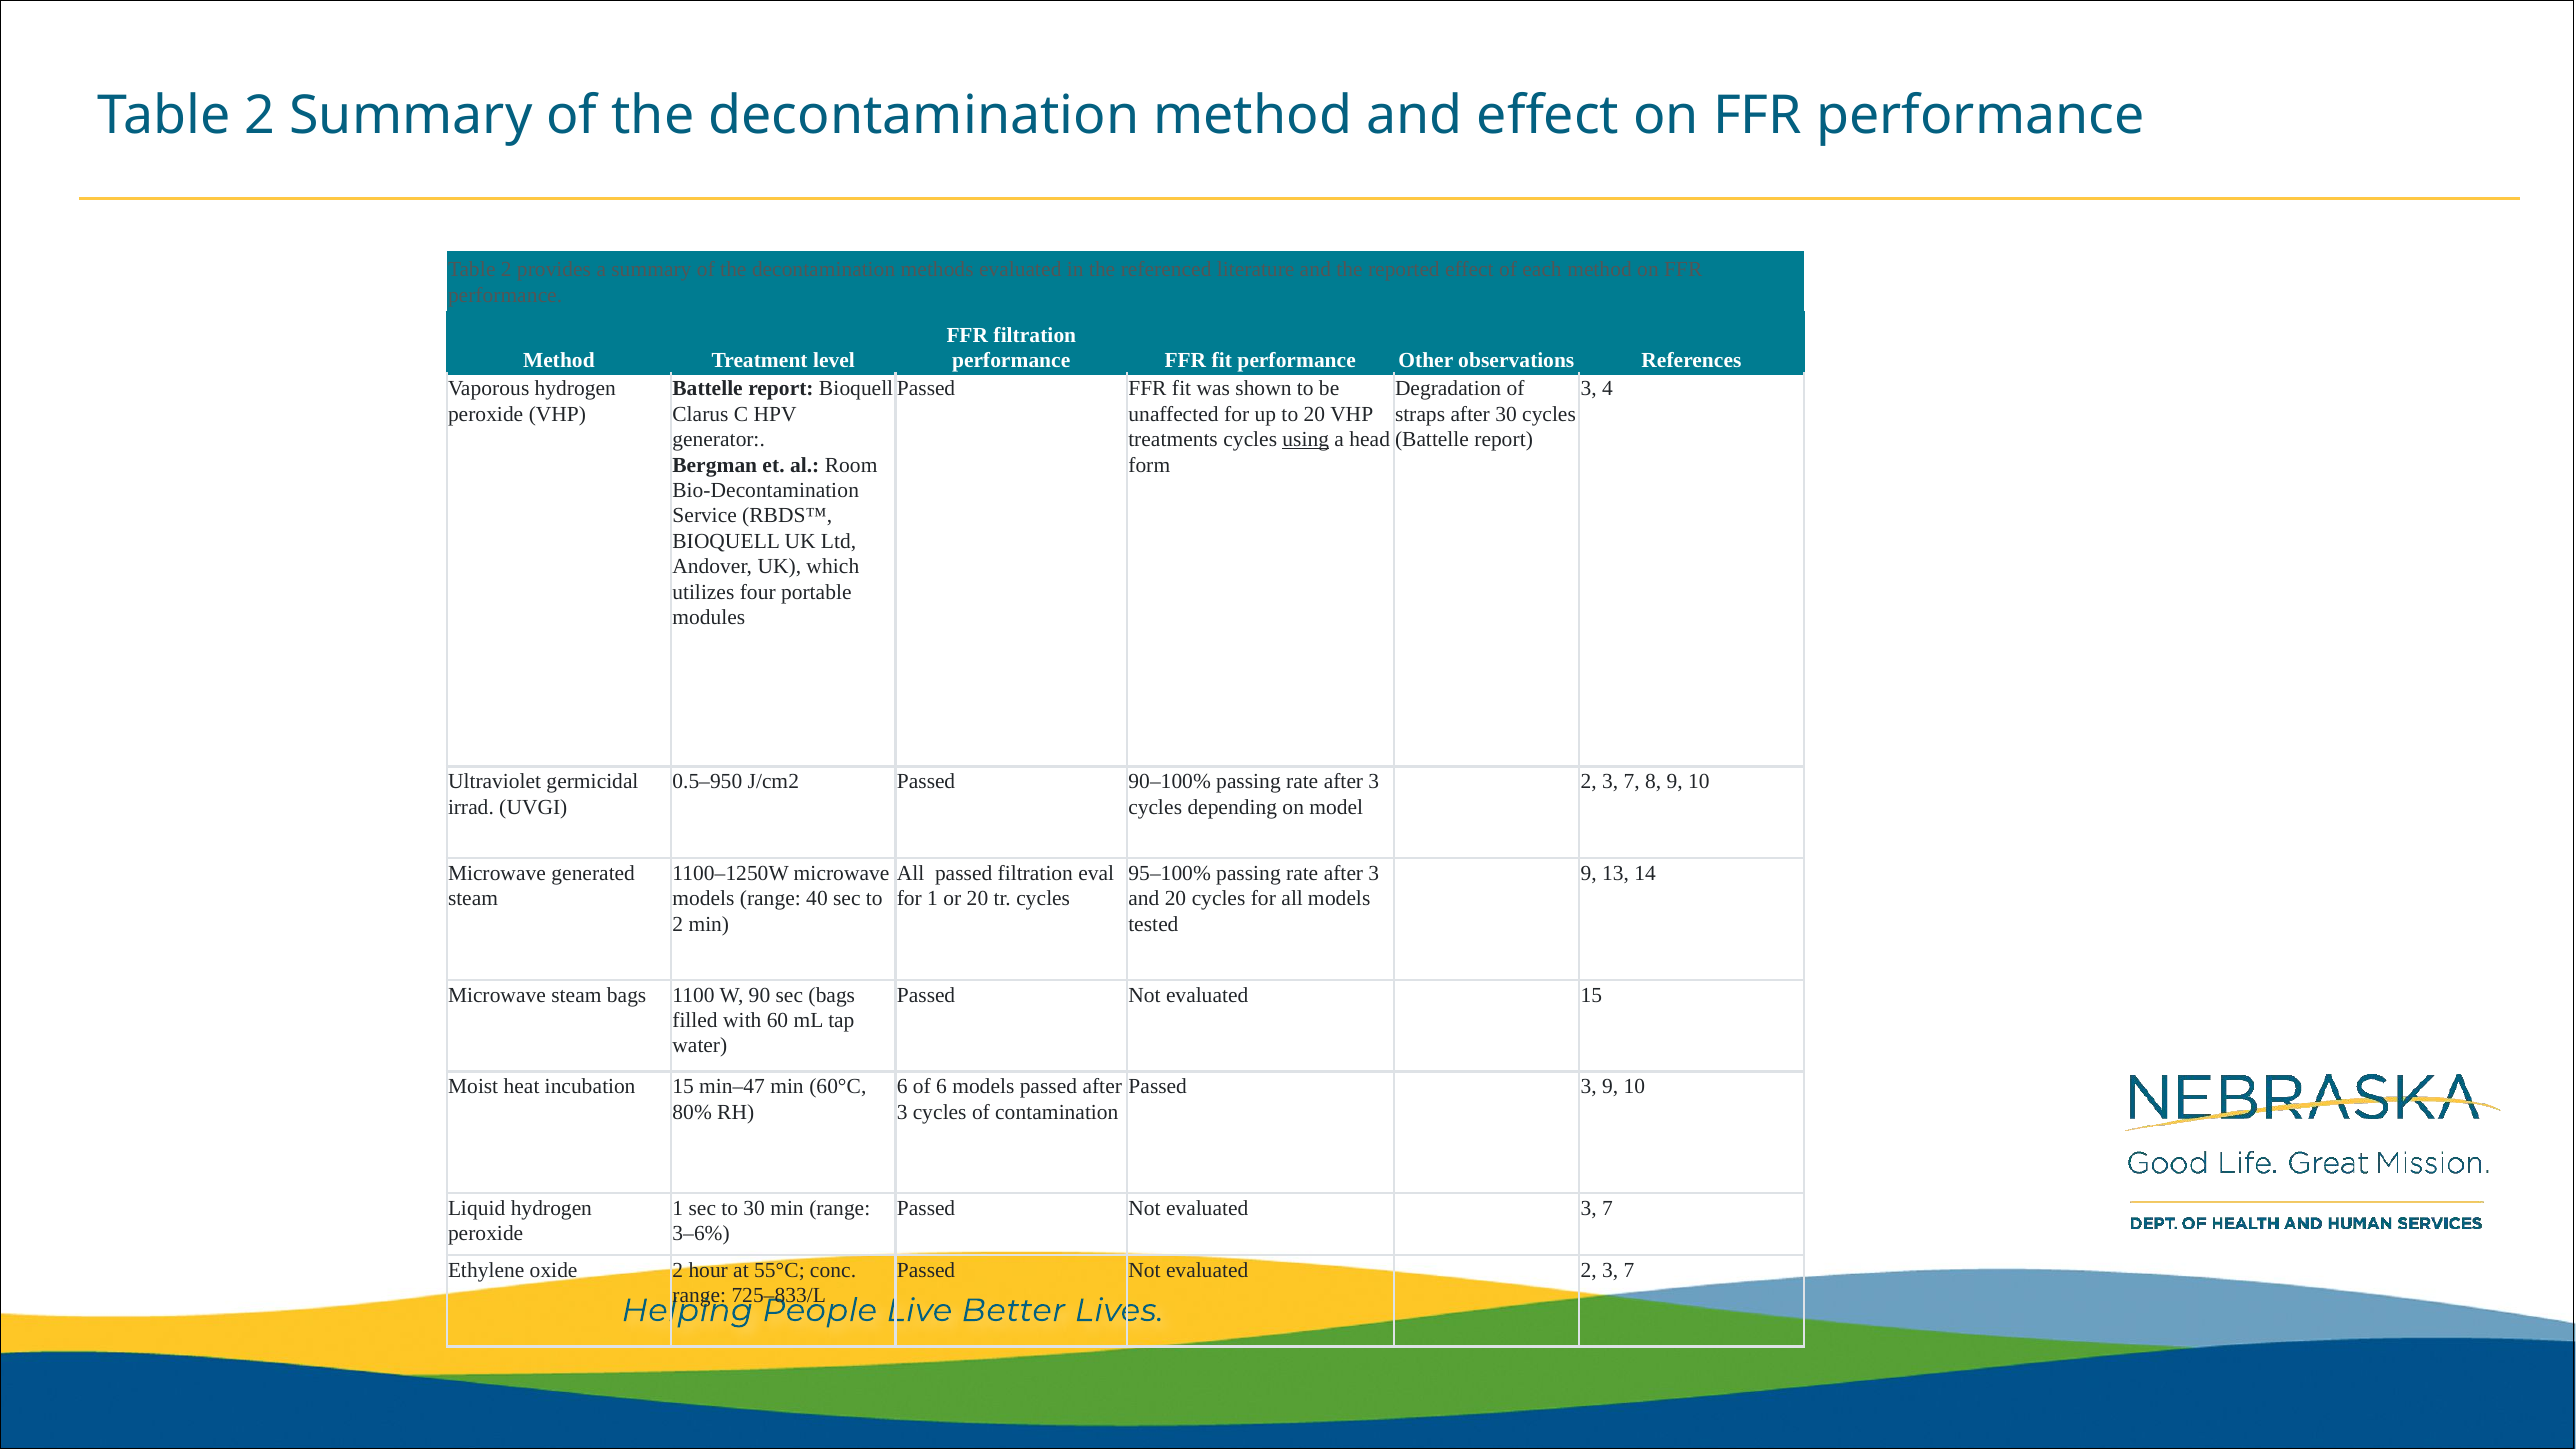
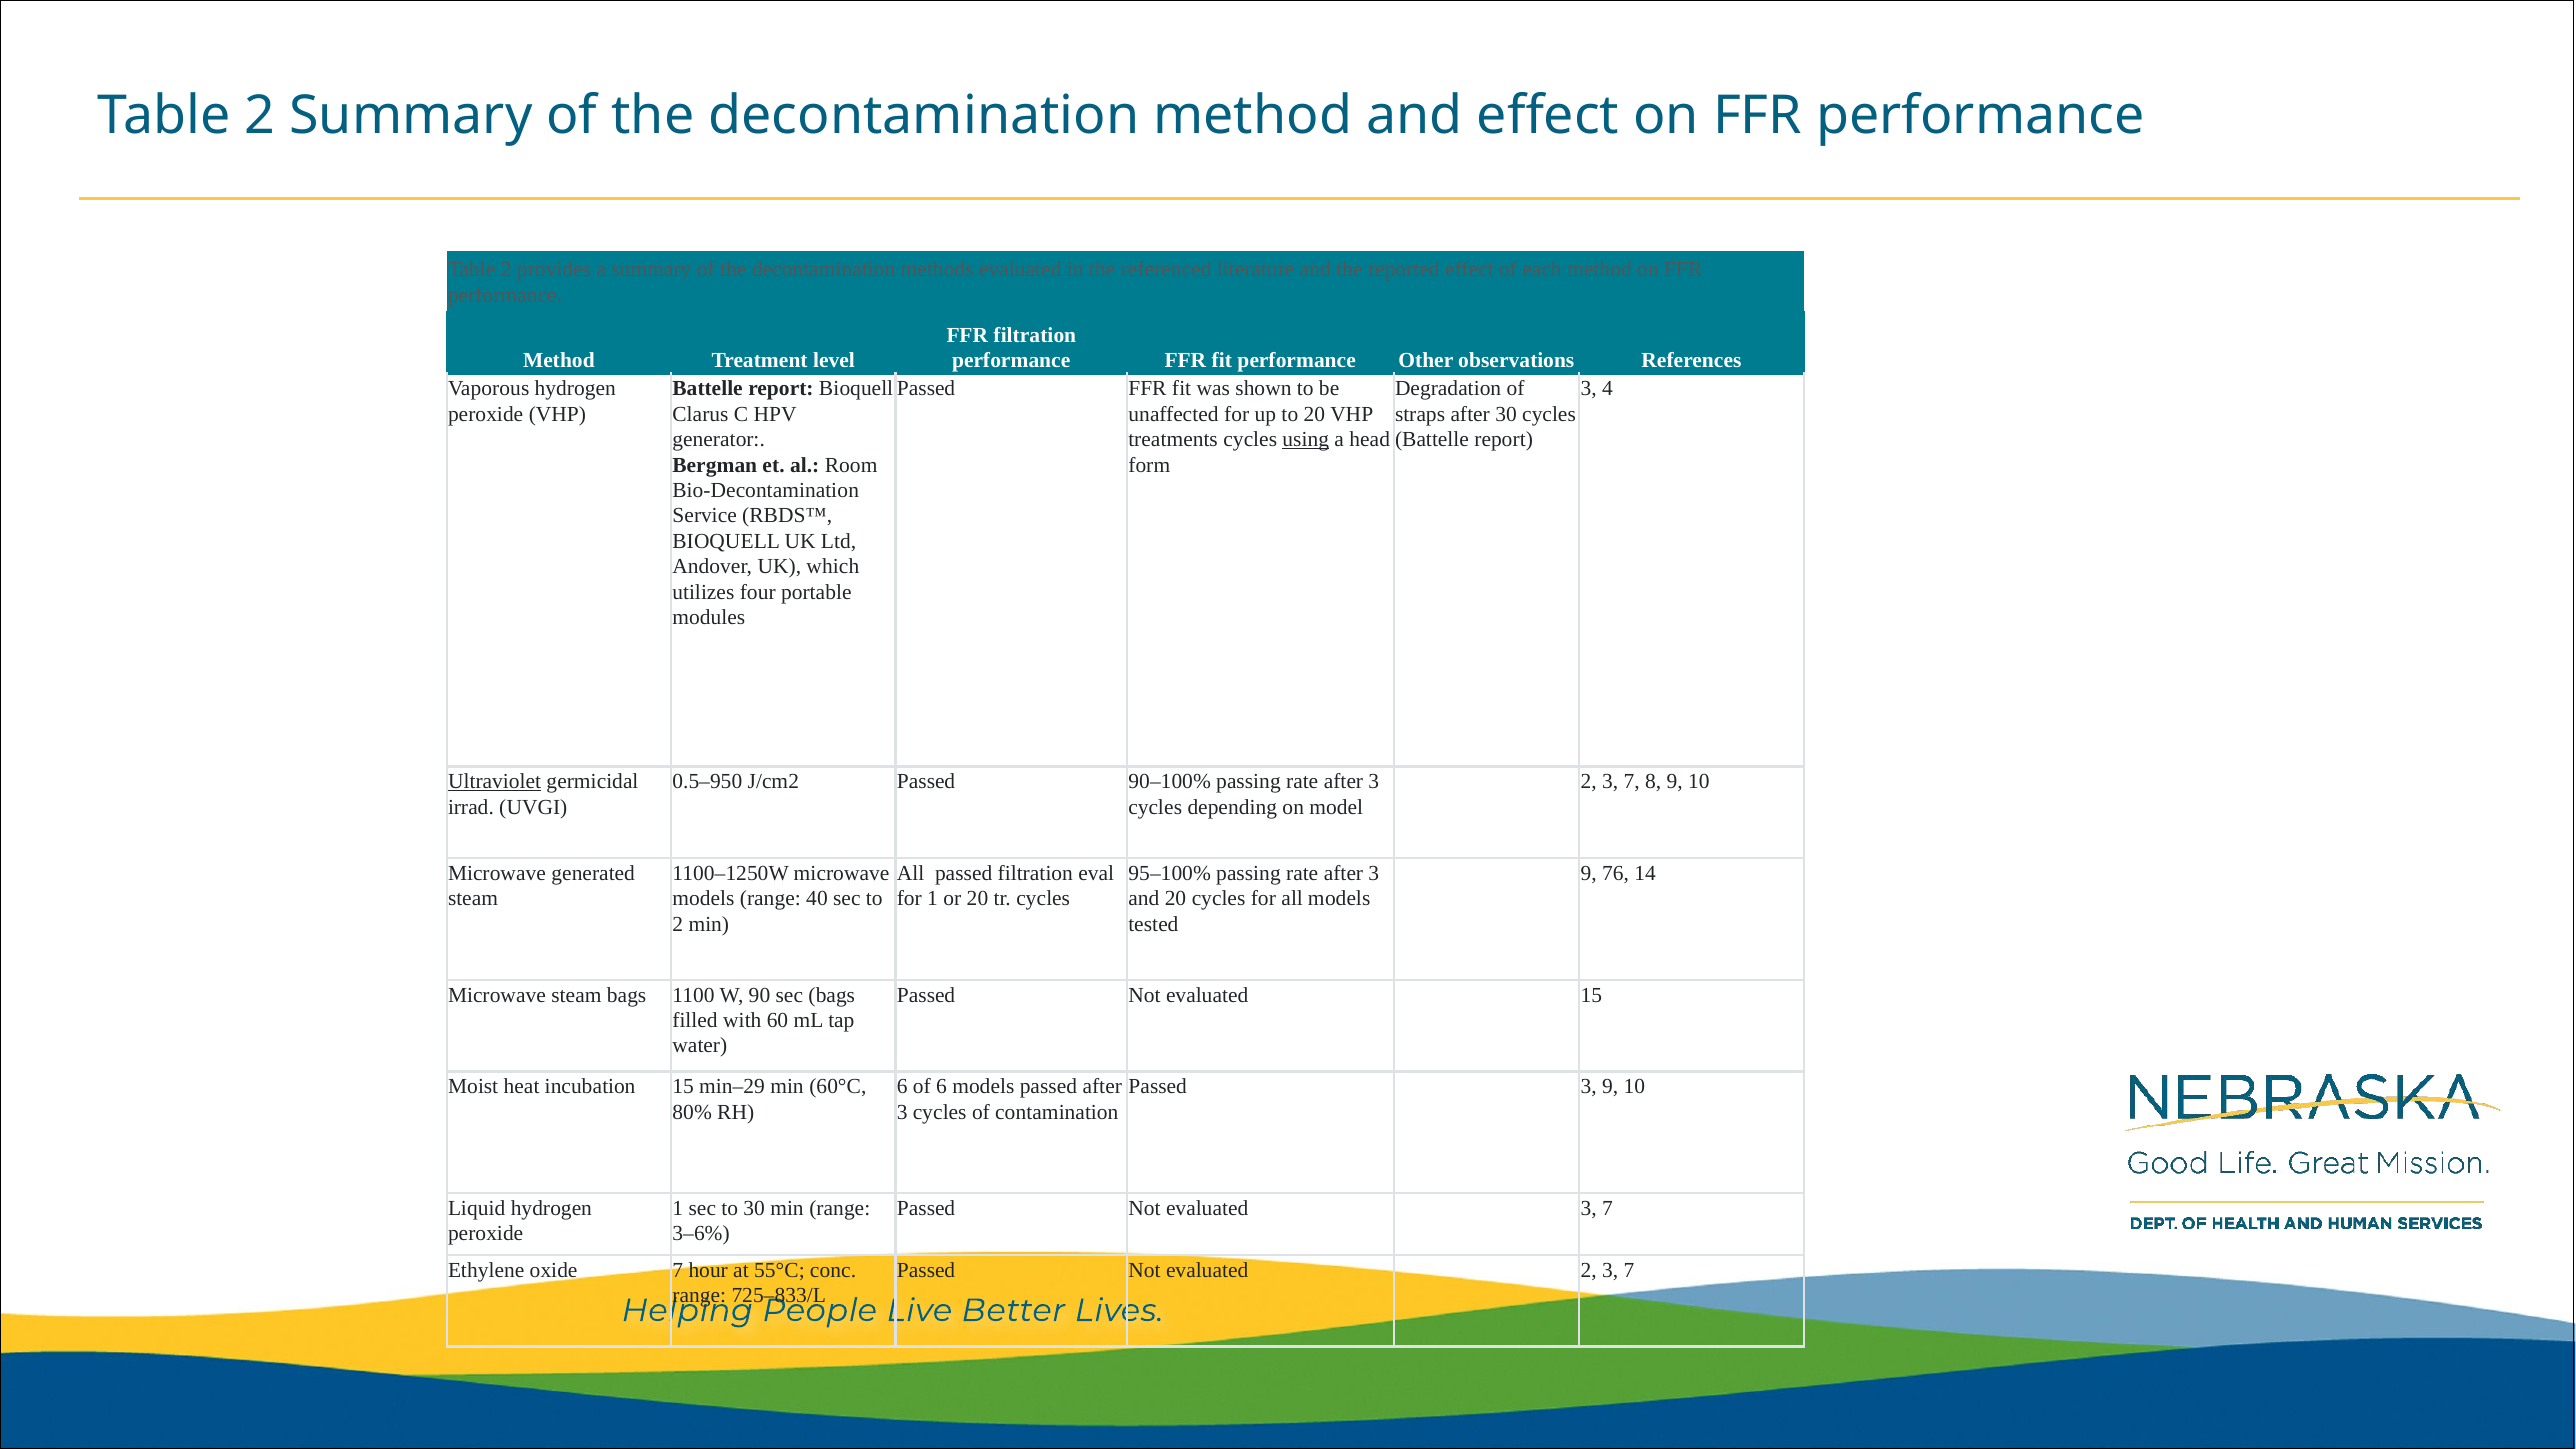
Ultraviolet underline: none -> present (495, 782)
13: 13 -> 76 (1616, 873)
min–47: min–47 -> min–29 (732, 1087)
oxide 2: 2 -> 7 (678, 1270)
